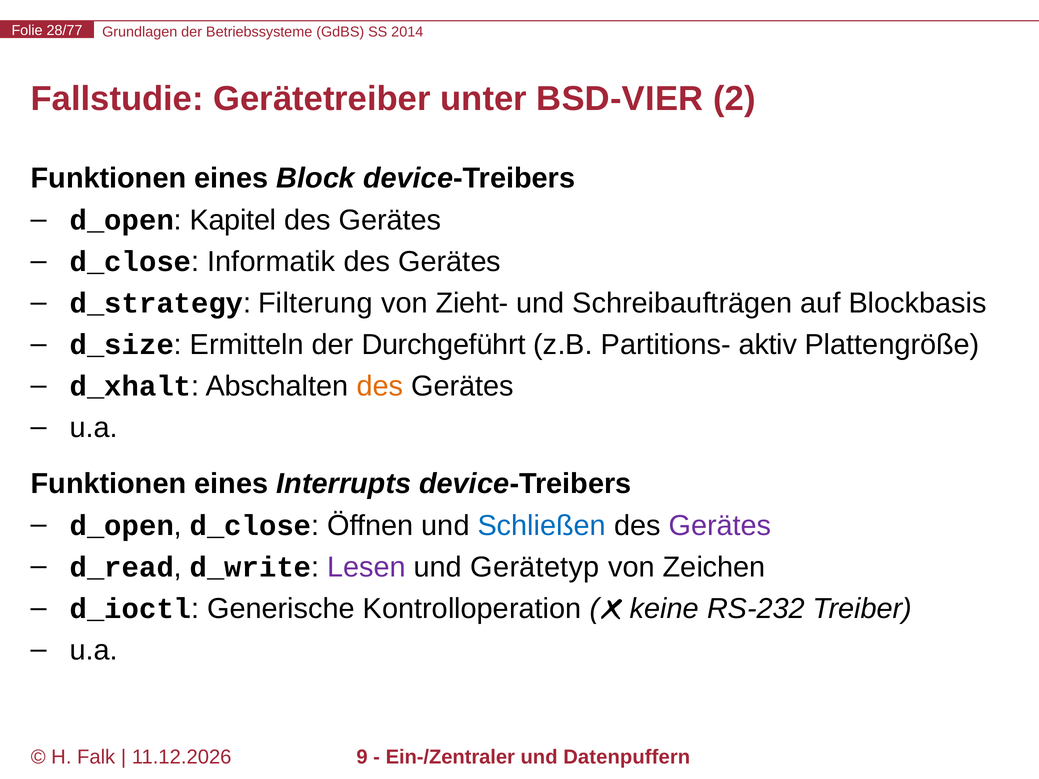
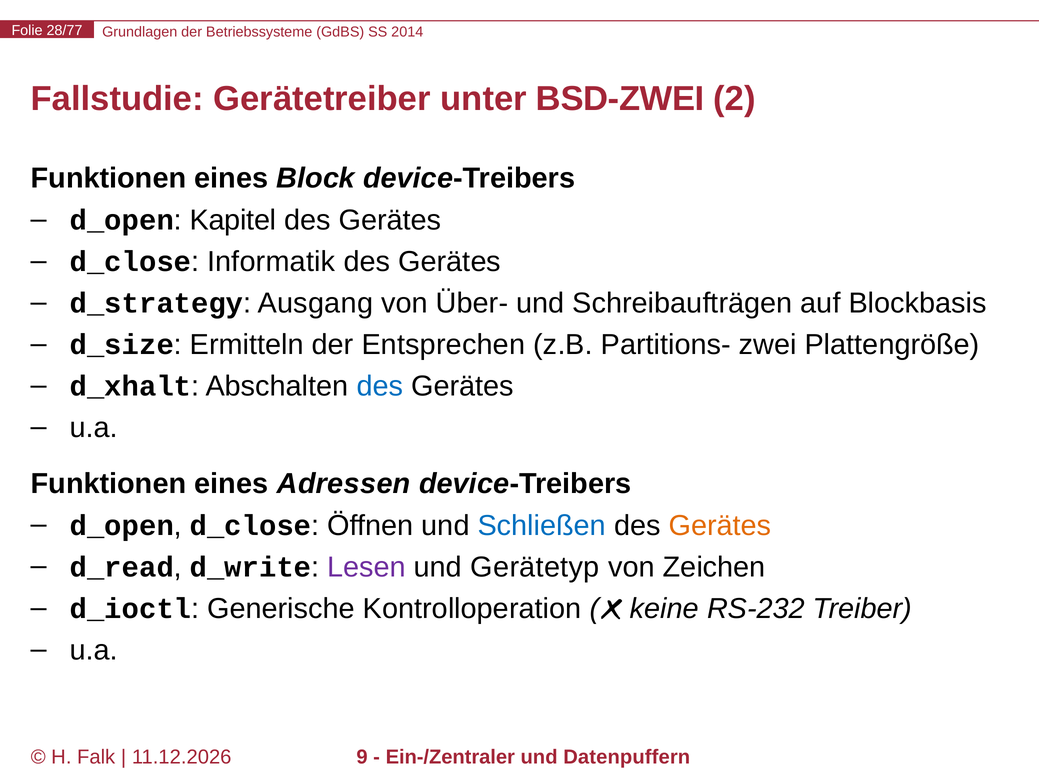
BSD-VIER: BSD-VIER -> BSD-ZWEI (620, 99)
Filterung: Filterung -> Ausgang (315, 303)
Zieht-: Zieht- -> Über- (472, 303)
Durchgeführt: Durchgeführt -> Entsprechen (443, 345)
aktiv: aktiv -> zwei (768, 345)
des colour: orange -> blue (380, 387)
Interrupts: Interrupts -> Adressen (344, 484)
Gerätes colour: purple -> orange (720, 526)
